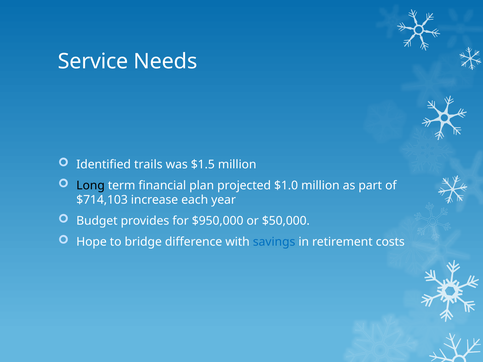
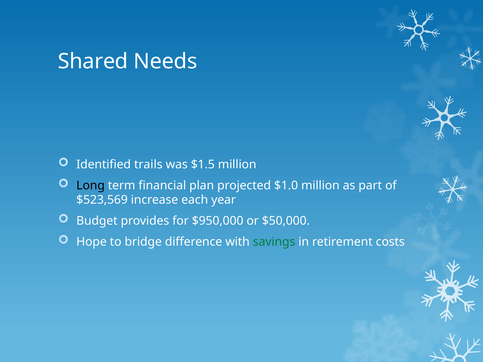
Service: Service -> Shared (93, 62)
$714,103: $714,103 -> $523,569 (102, 200)
savings colour: blue -> green (274, 242)
